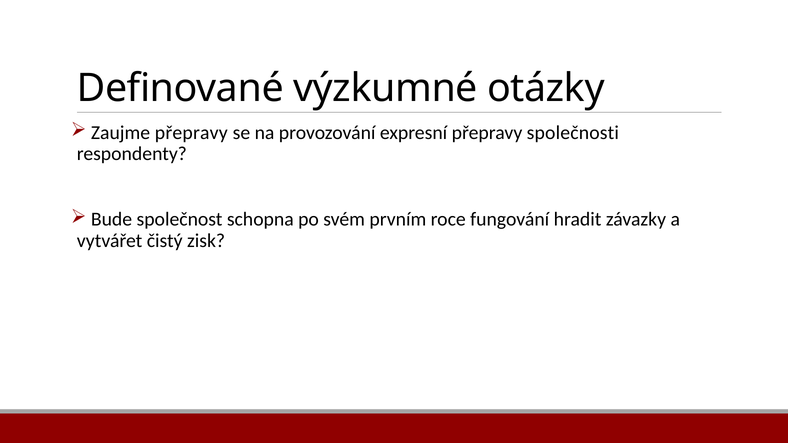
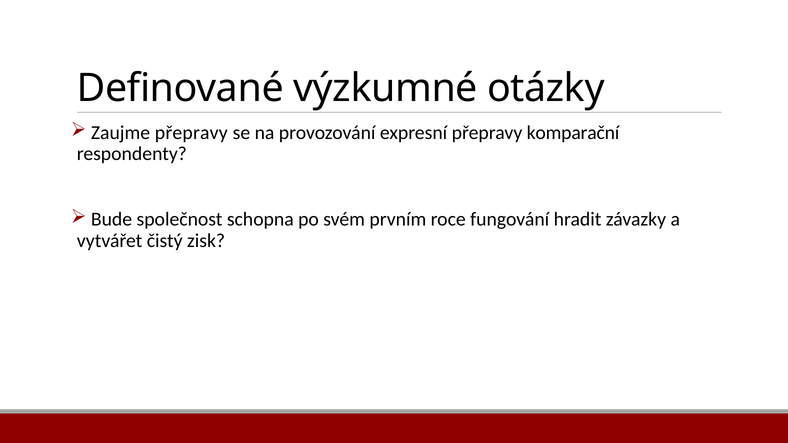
společnosti: společnosti -> komparační (573, 133)
